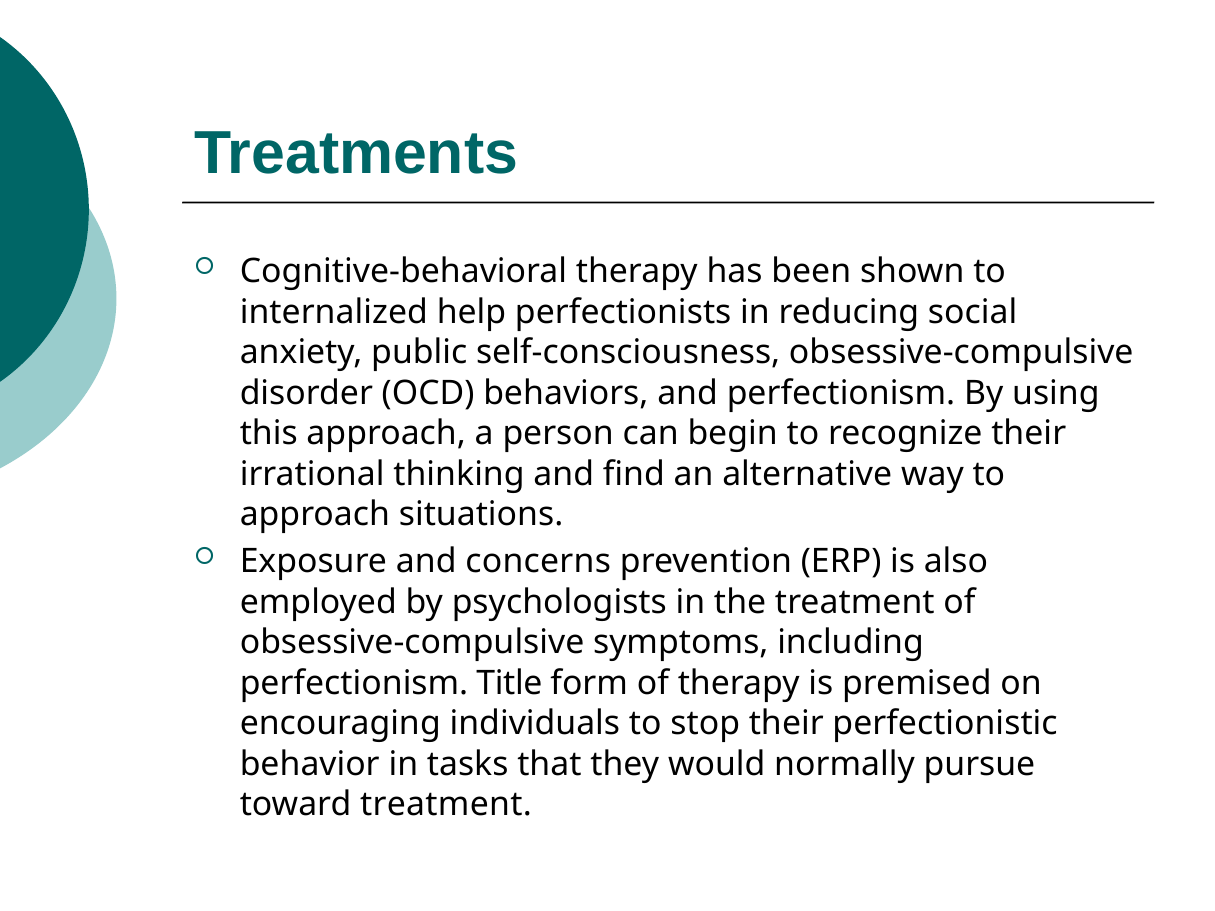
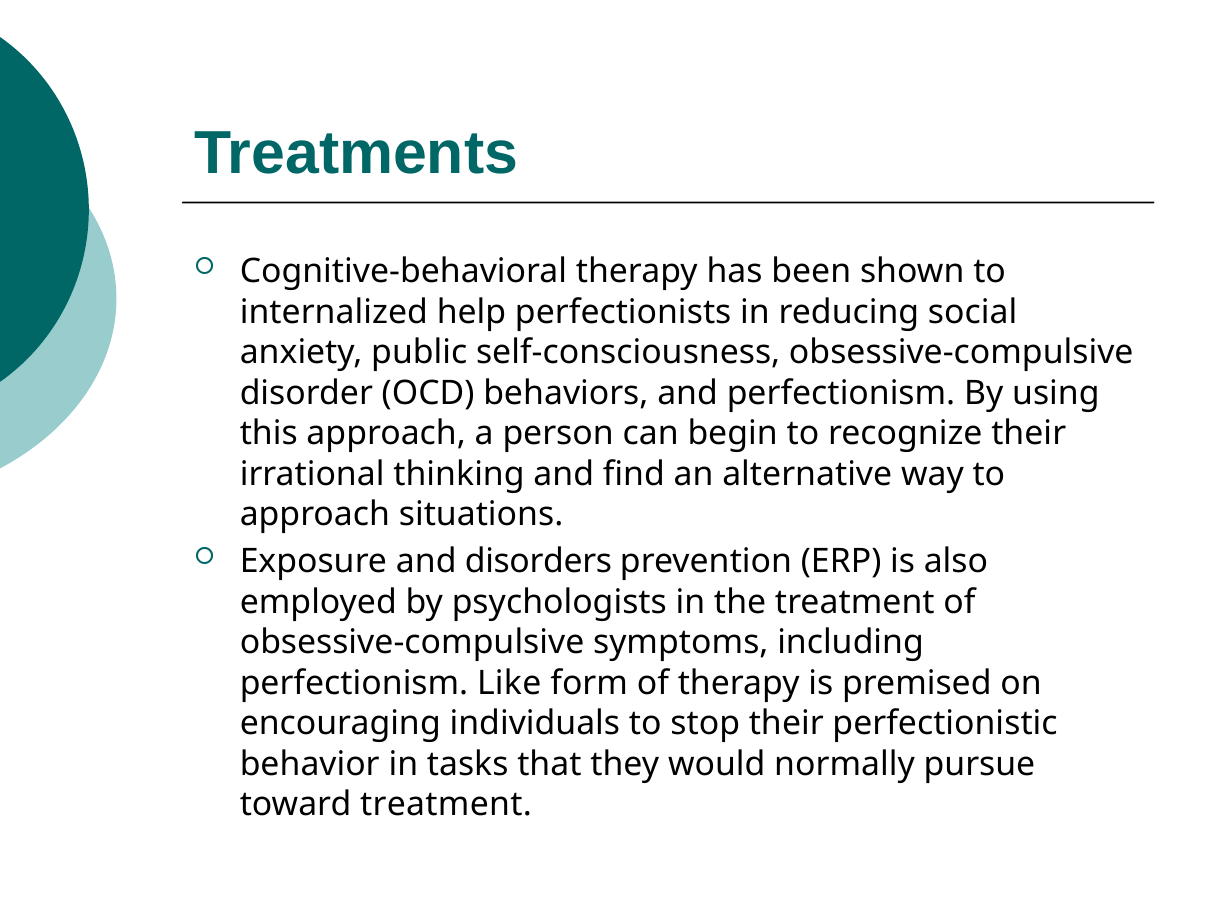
concerns: concerns -> disorders (538, 562)
Title: Title -> Like (509, 683)
